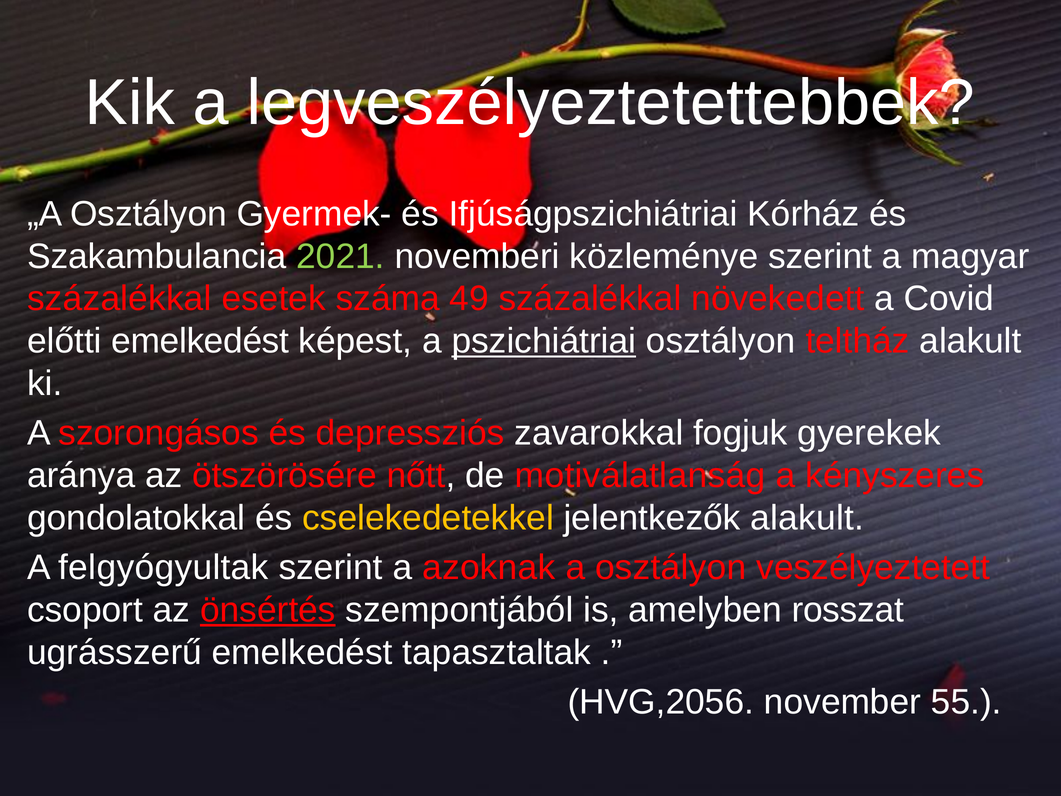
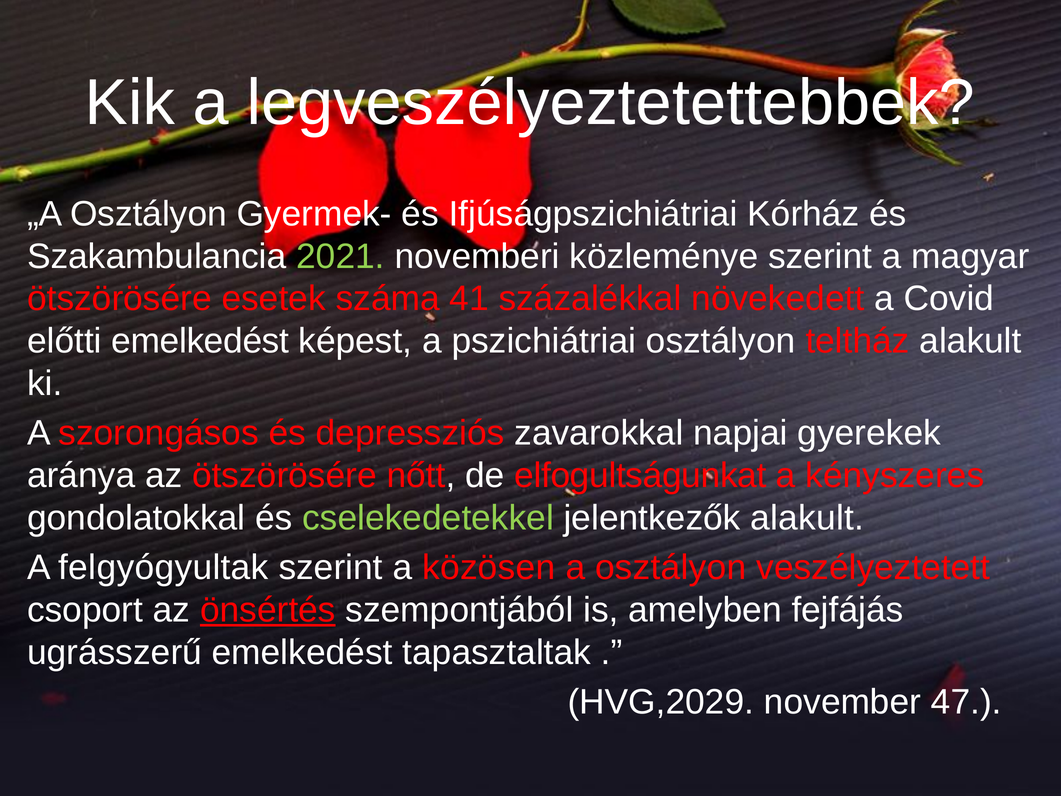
százalékkal: százalékkal -> ötszörösére (119, 299)
49: 49 -> 41 (469, 299)
pszichiátriai underline: present -> none (544, 341)
fogjuk: fogjuk -> napjai (740, 433)
motiválatlanság: motiválatlanság -> elfogultságunkat (640, 476)
cselekedetekkel colour: yellow -> light green (428, 518)
azoknak: azoknak -> közösen (489, 567)
rosszat: rosszat -> fejfájás (848, 610)
HVG,2056: HVG,2056 -> HVG,2029 (661, 702)
55: 55 -> 47 (966, 702)
